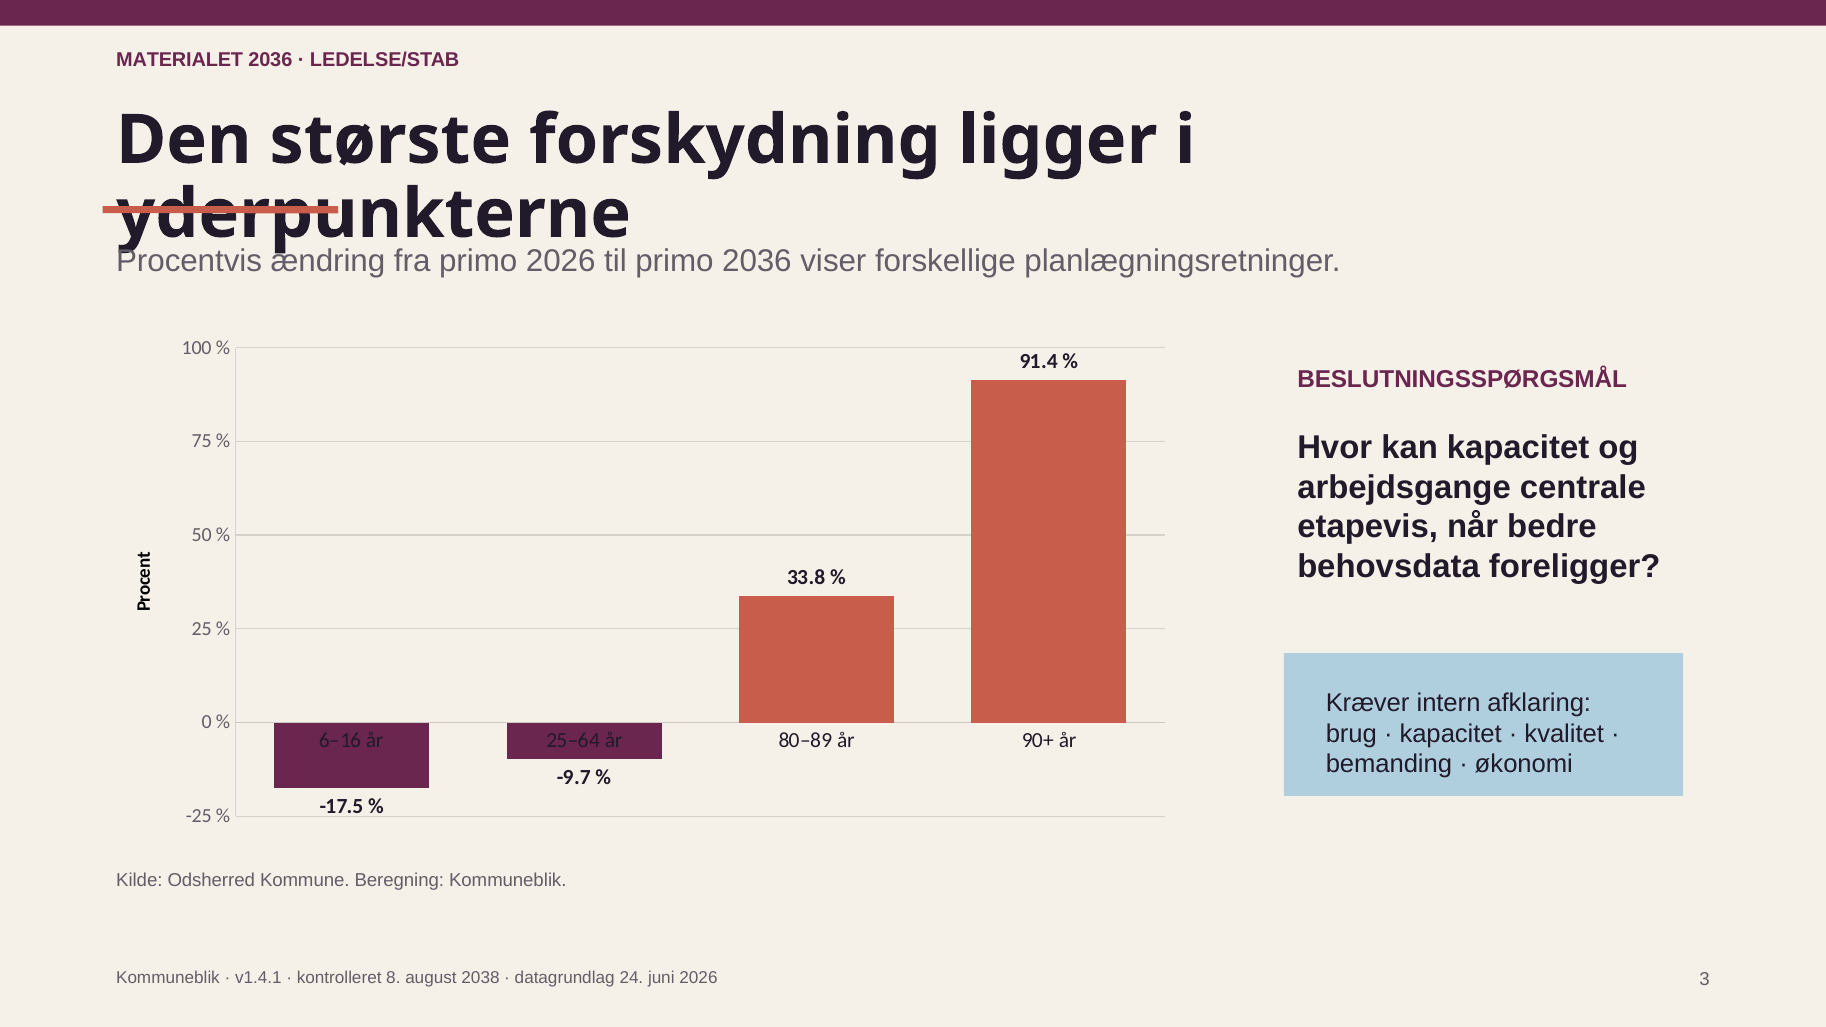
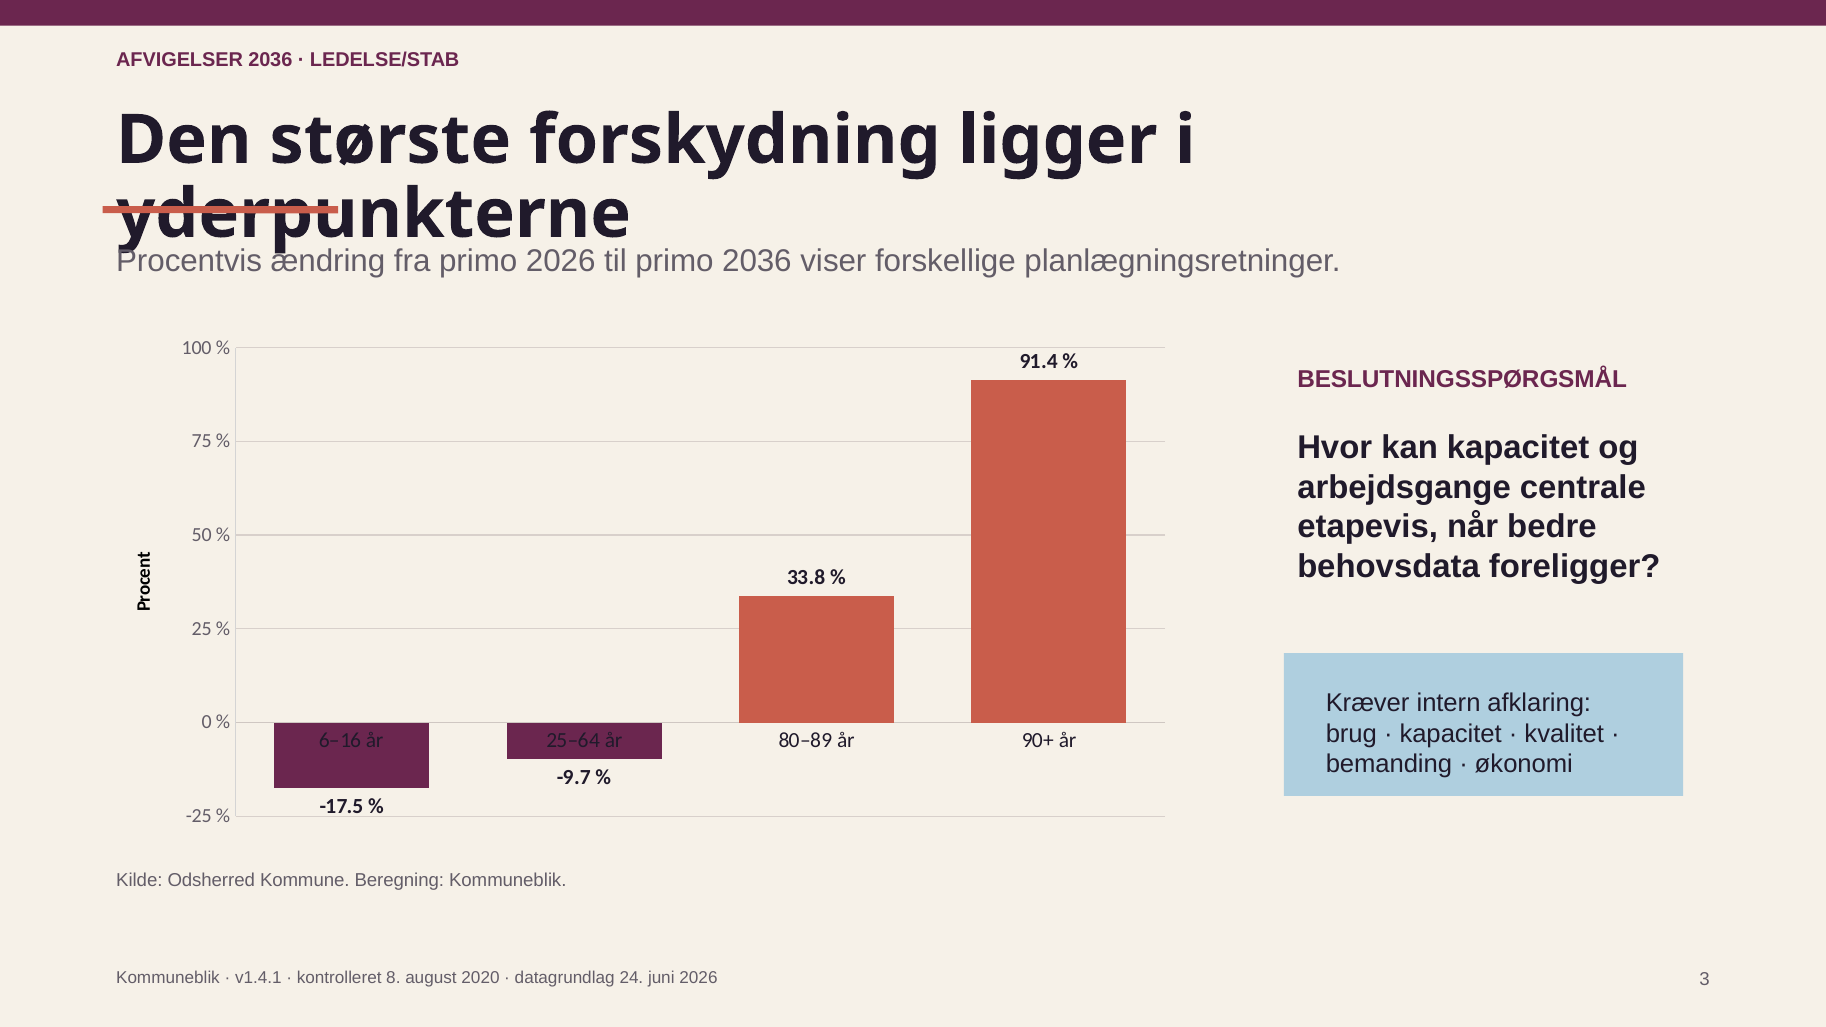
MATERIALET: MATERIALET -> AFVIGELSER (180, 60)
2038: 2038 -> 2020 (481, 978)
